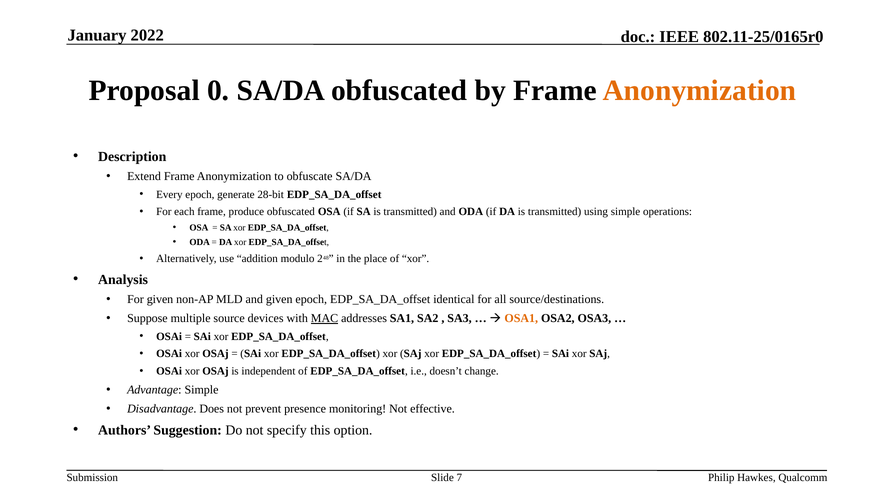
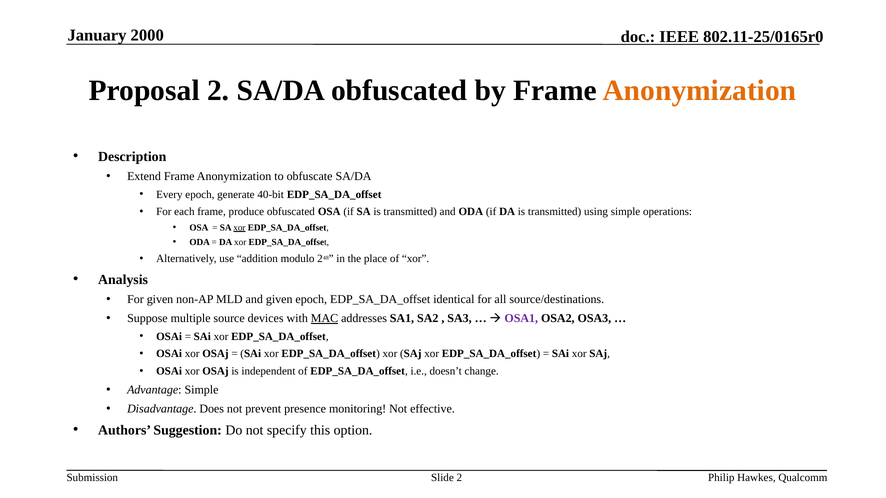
2022: 2022 -> 2000 (147, 35)
Proposal 0: 0 -> 2 (218, 91)
28-bit: 28-bit -> 40-bit (271, 195)
xor underline: none -> present (239, 228)
OSA1 colour: orange -> purple (521, 319)
Slide 7: 7 -> 2 (459, 478)
